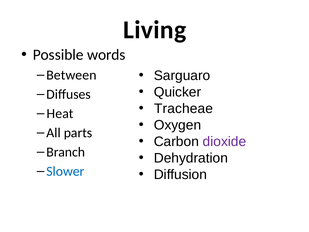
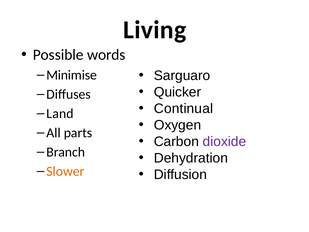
Between: Between -> Minimise (72, 75)
Tracheae: Tracheae -> Continual (184, 108)
Heat: Heat -> Land (60, 113)
Slower colour: blue -> orange (65, 171)
